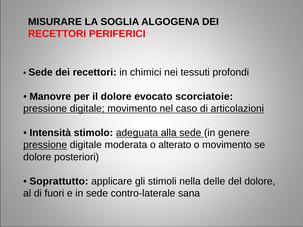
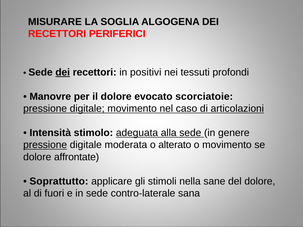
dei underline: none -> present (63, 72)
chimici: chimici -> positivi (146, 72)
posteriori: posteriori -> affrontate (77, 157)
delle: delle -> sane (214, 181)
